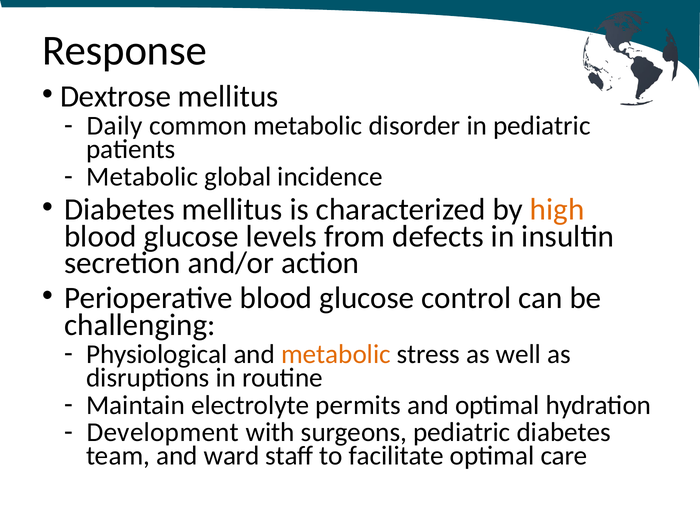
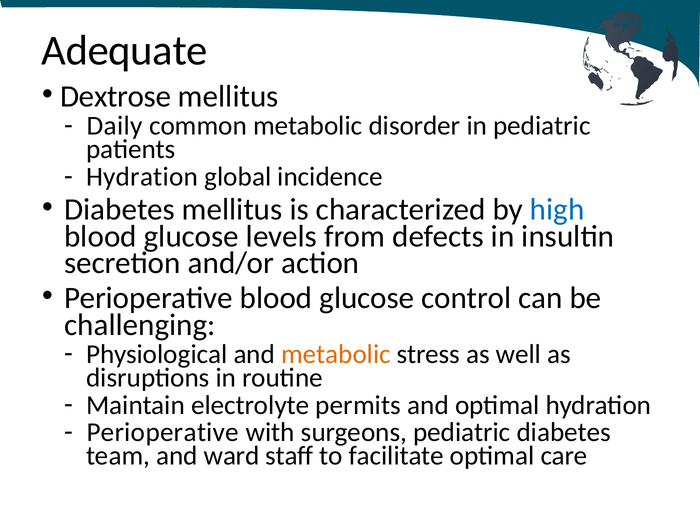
Response: Response -> Adequate (124, 50)
Metabolic: Metabolic -> Hydration (142, 177)
high colour: orange -> blue (557, 209)
Development: Development -> Perioperative (163, 432)
